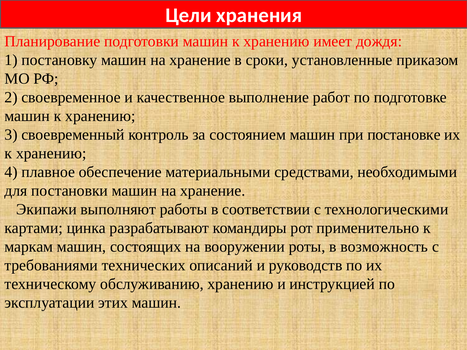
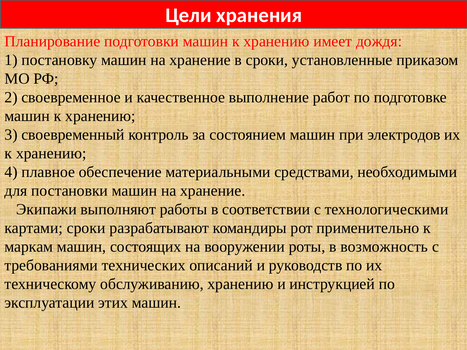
постановке: постановке -> электродов (404, 135)
картами цинка: цинка -> сроки (86, 228)
